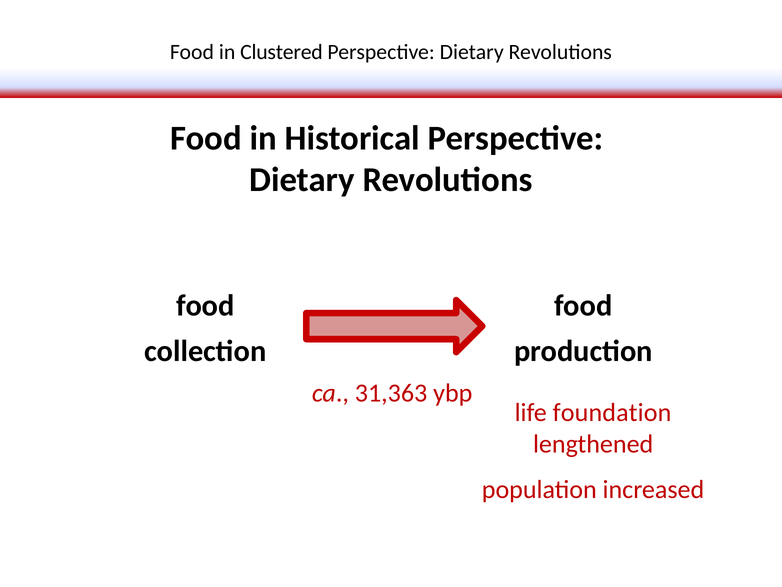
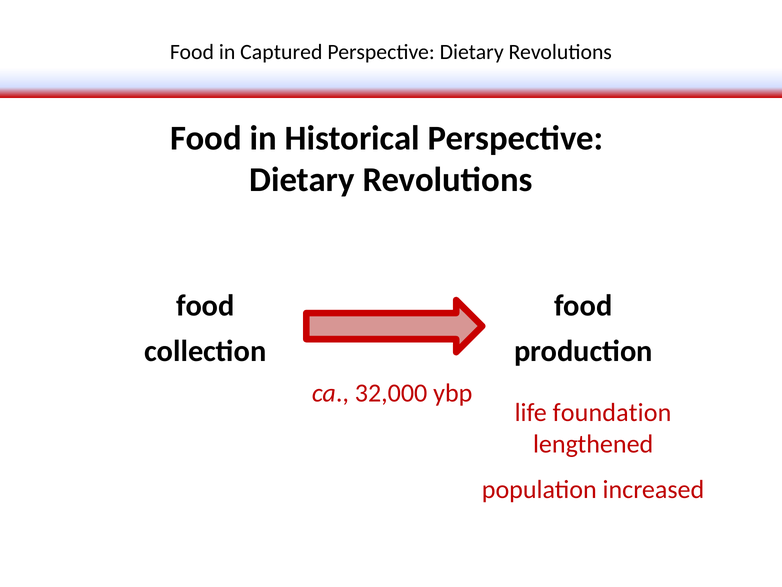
Clustered: Clustered -> Captured (281, 52)
31,363: 31,363 -> 32,000 (391, 393)
